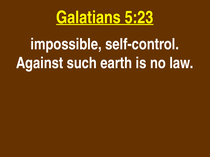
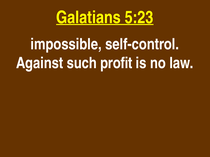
earth: earth -> profit (116, 63)
